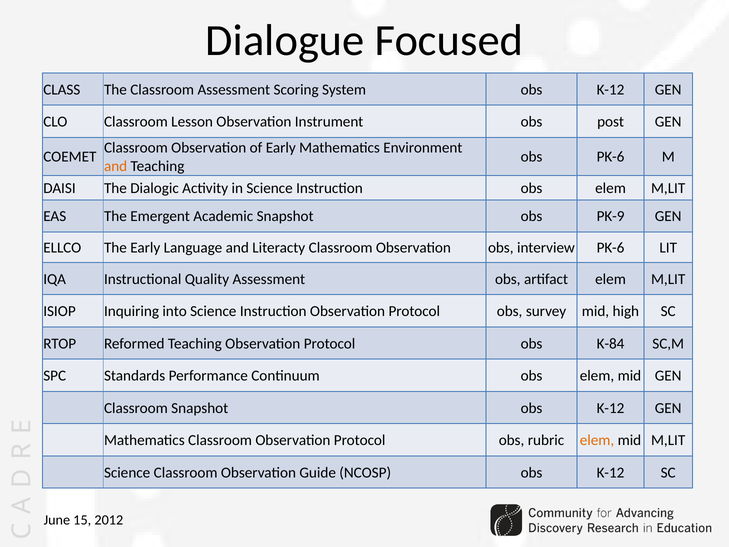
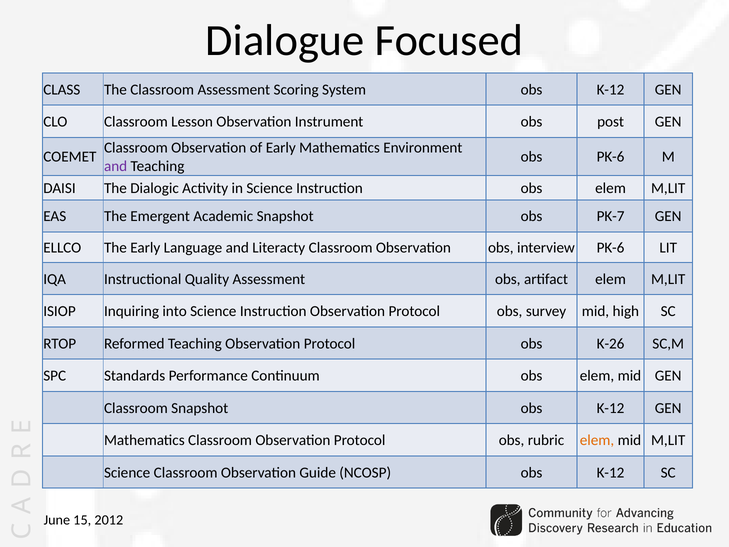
and colour: orange -> purple (116, 166)
PK-9: PK-9 -> PK-7 (611, 216)
K-84: K-84 -> K-26 (611, 343)
